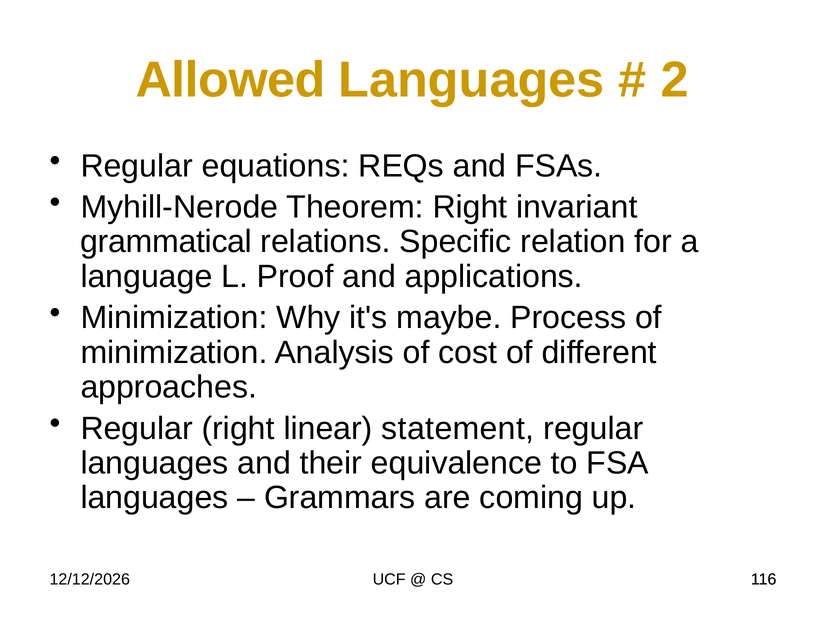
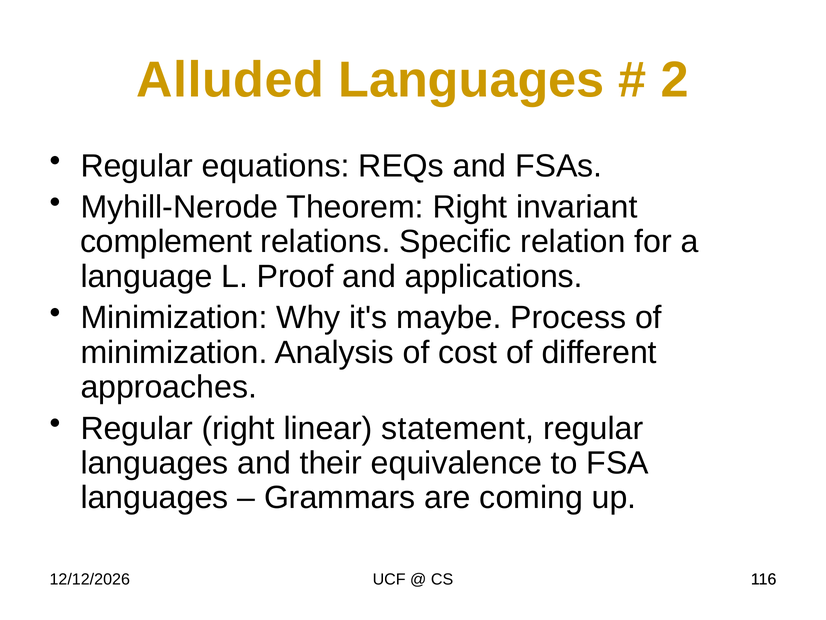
Allowed: Allowed -> Alluded (230, 80)
grammatical: grammatical -> complement (166, 242)
